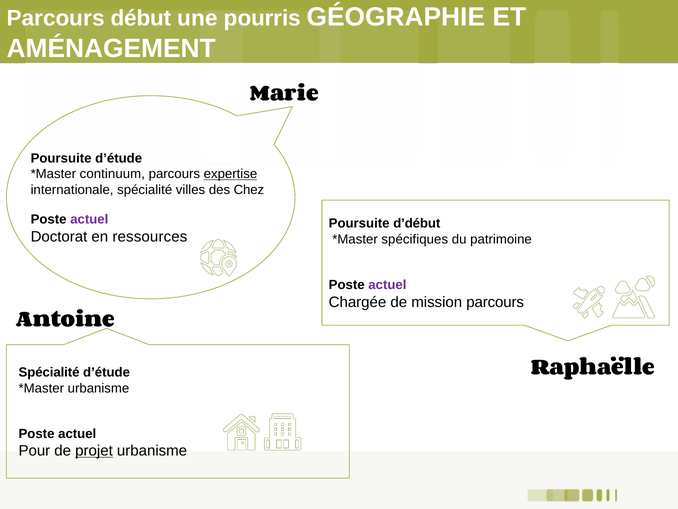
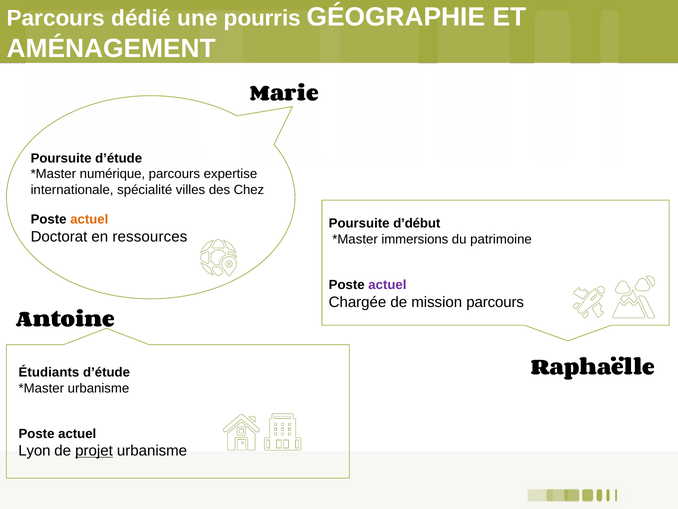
début: début -> dédié (141, 18)
continuum: continuum -> numérique (112, 174)
expertise underline: present -> none (230, 174)
actuel colour: purple -> orange (89, 219)
spécifiques: spécifiques -> immersions (415, 239)
Spécialité: Spécialité -> Étudiants (49, 372)
Pour: Pour -> Lyon (34, 450)
